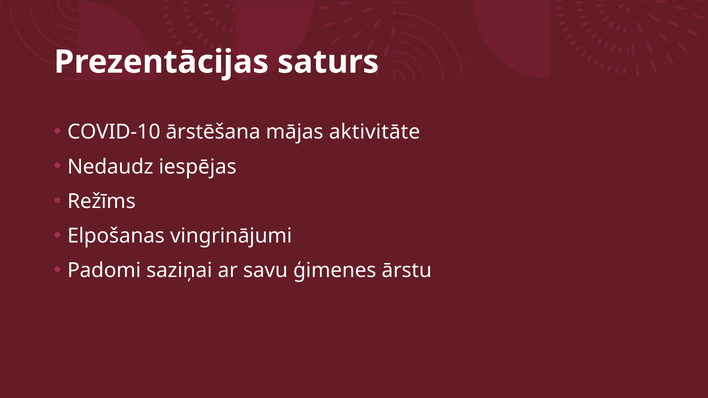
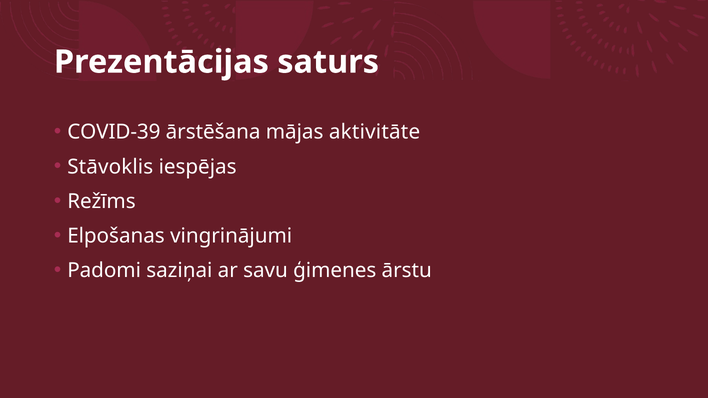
COVID-10: COVID-10 -> COVID-39 (114, 132)
Nedaudz: Nedaudz -> Stāvoklis (110, 167)
